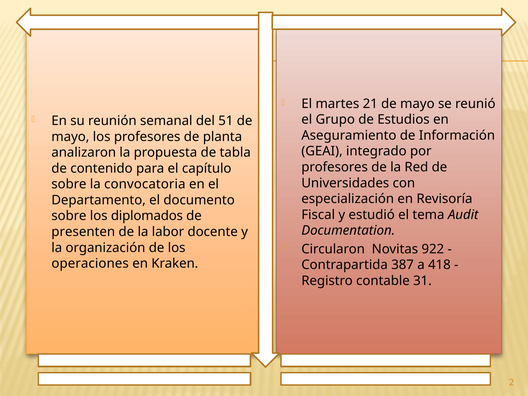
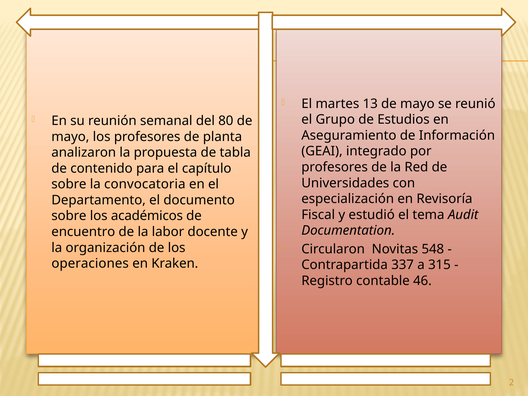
21: 21 -> 13 (370, 104)
51: 51 -> 80 (226, 121)
diplomados: diplomados -> académicos (147, 216)
presenten: presenten -> encuentro (83, 232)
922: 922 -> 548 (433, 249)
387: 387 -> 337 (403, 265)
418: 418 -> 315 (439, 265)
31: 31 -> 46 (422, 281)
